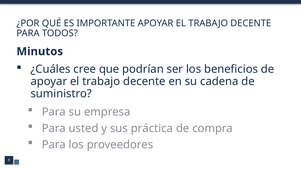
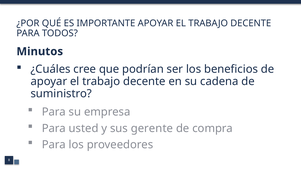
práctica: práctica -> gerente (152, 129)
